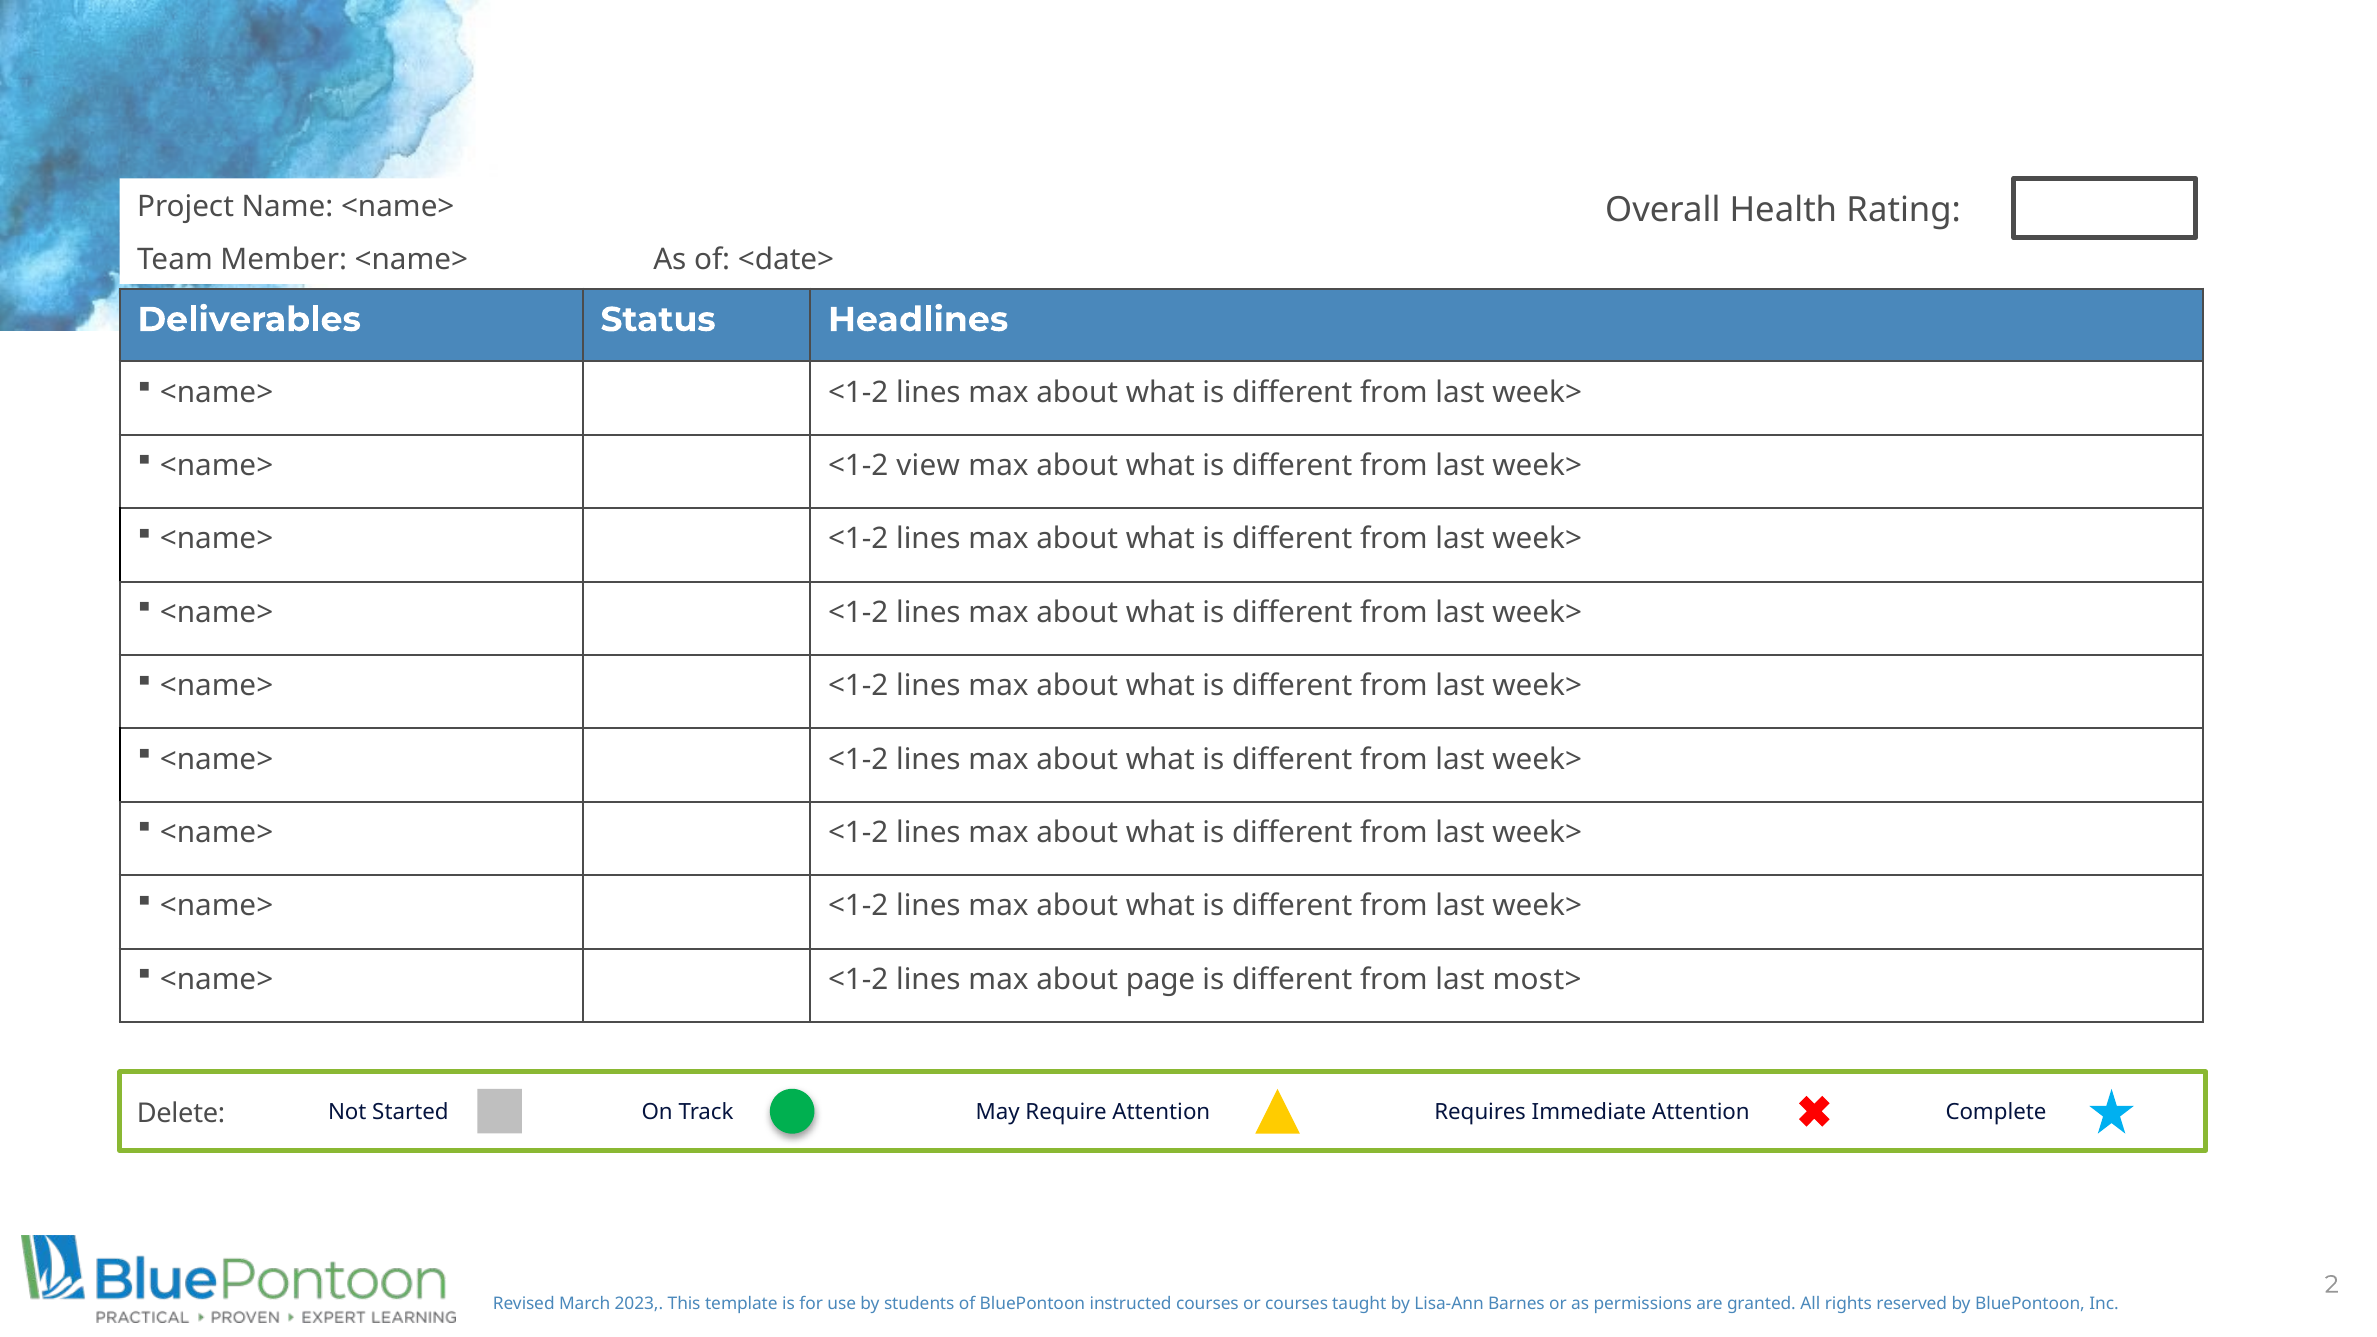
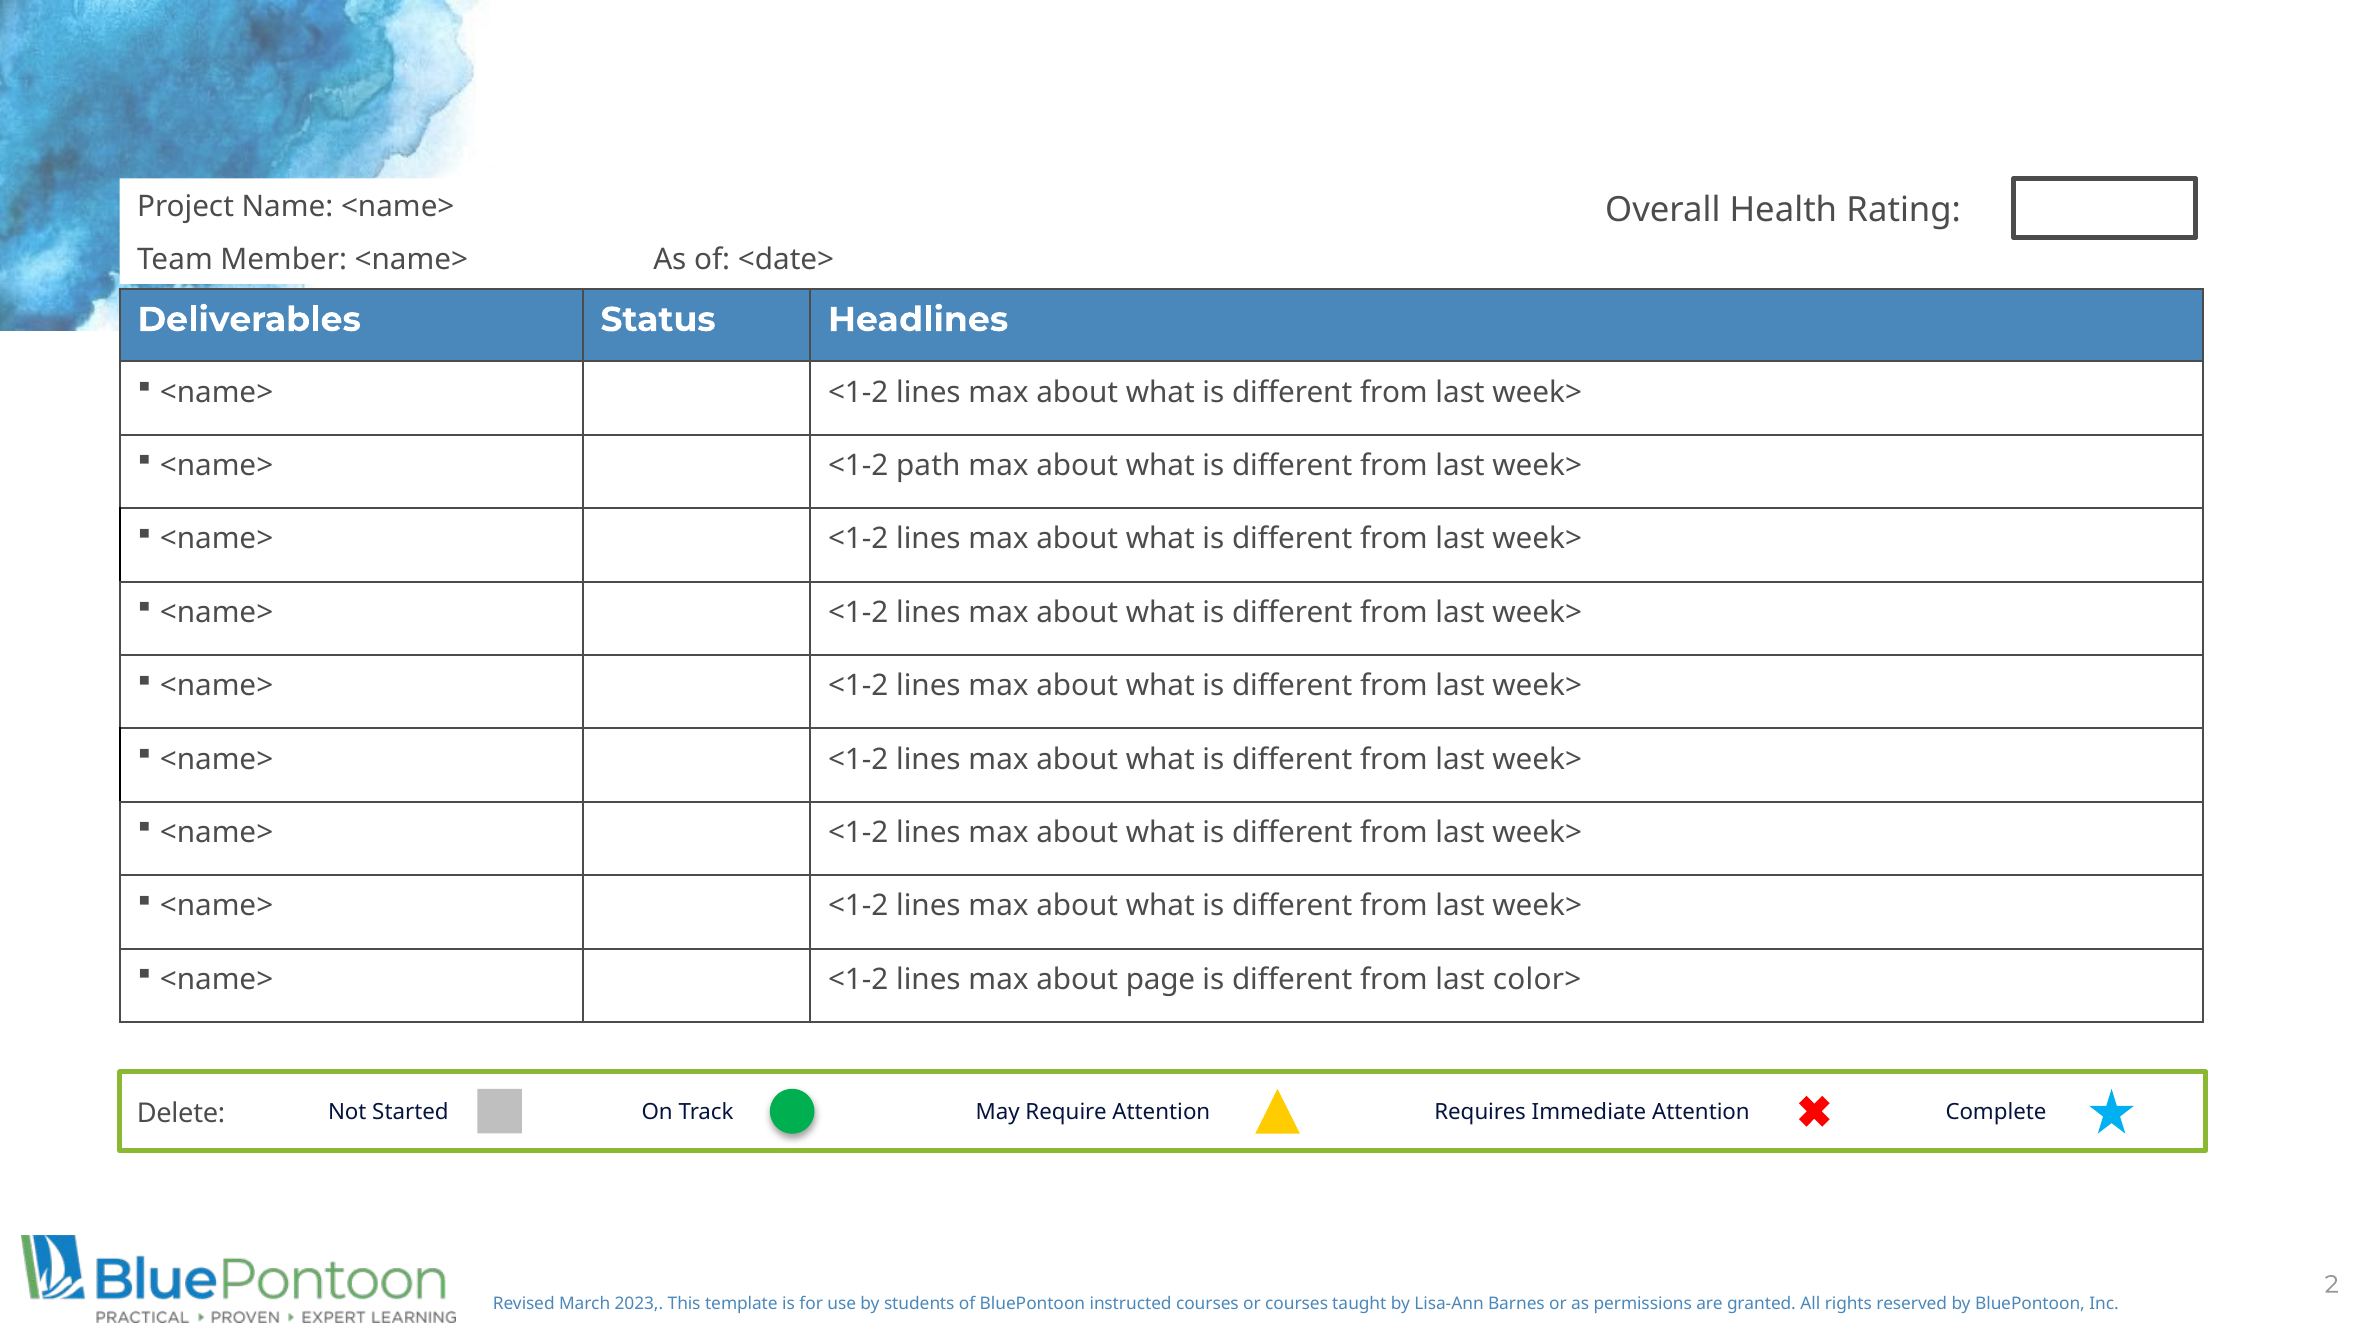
view: view -> path (928, 466)
most>: most> -> color> (1537, 980)
